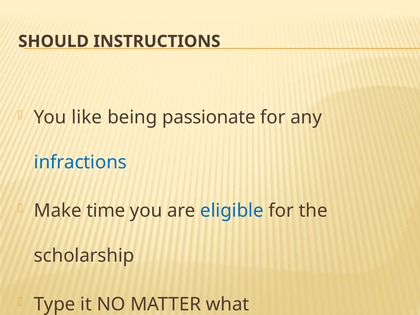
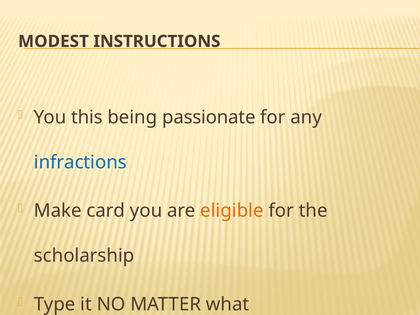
SHOULD: SHOULD -> MODEST (53, 41)
like: like -> this (87, 117)
time: time -> card (106, 211)
eligible colour: blue -> orange (232, 211)
